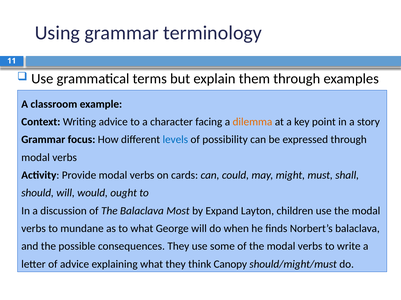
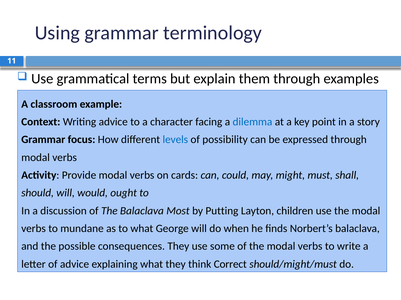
dilemma colour: orange -> blue (252, 122)
Expand: Expand -> Putting (222, 211)
Canopy: Canopy -> Correct (230, 265)
